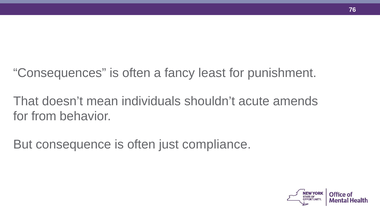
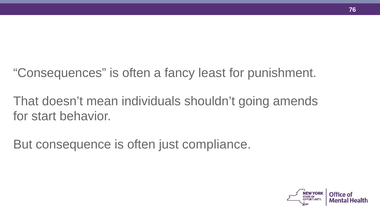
acute: acute -> going (254, 101)
from: from -> start (44, 116)
